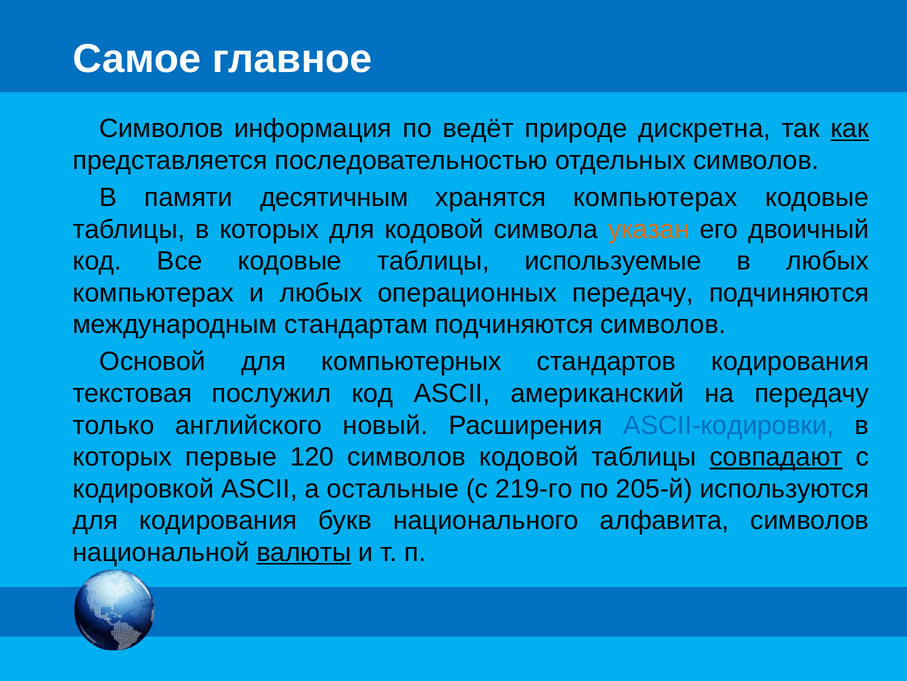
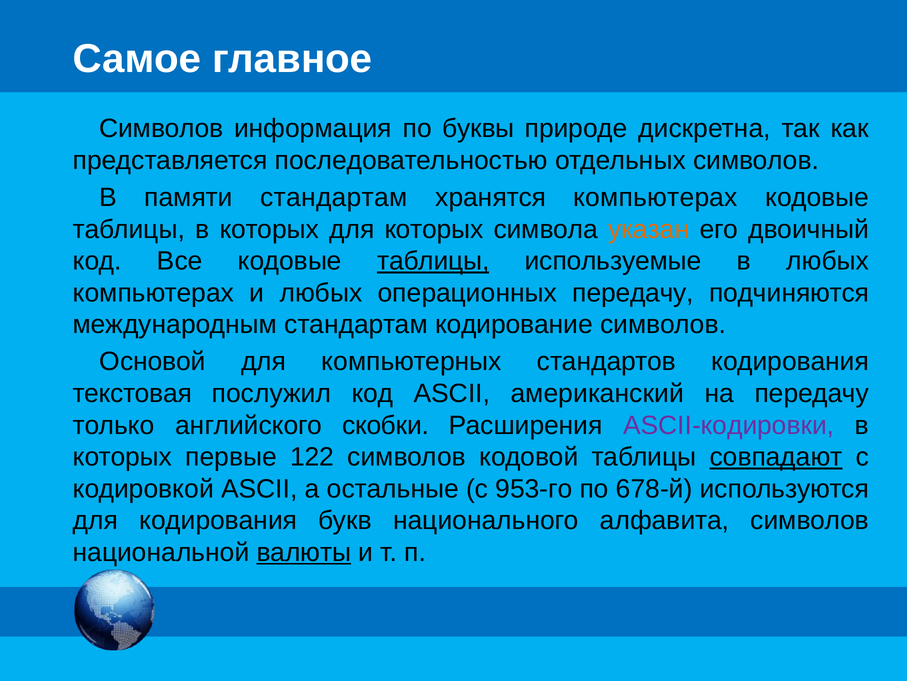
ведёт: ведёт -> буквы (478, 129)
как underline: present -> none (850, 129)
памяти десятичным: десятичным -> стандартам (334, 197)
для кодовой: кодовой -> которых (434, 229)
таблицы underline: none -> present (433, 261)
стандартам подчиняются: подчиняются -> кодирование (514, 324)
новый: новый -> скобки (386, 425)
ASCII-кодировки colour: blue -> purple (729, 425)
120: 120 -> 122 (312, 457)
219-го: 219-го -> 953-го (534, 488)
205-й: 205-й -> 678-й (654, 488)
